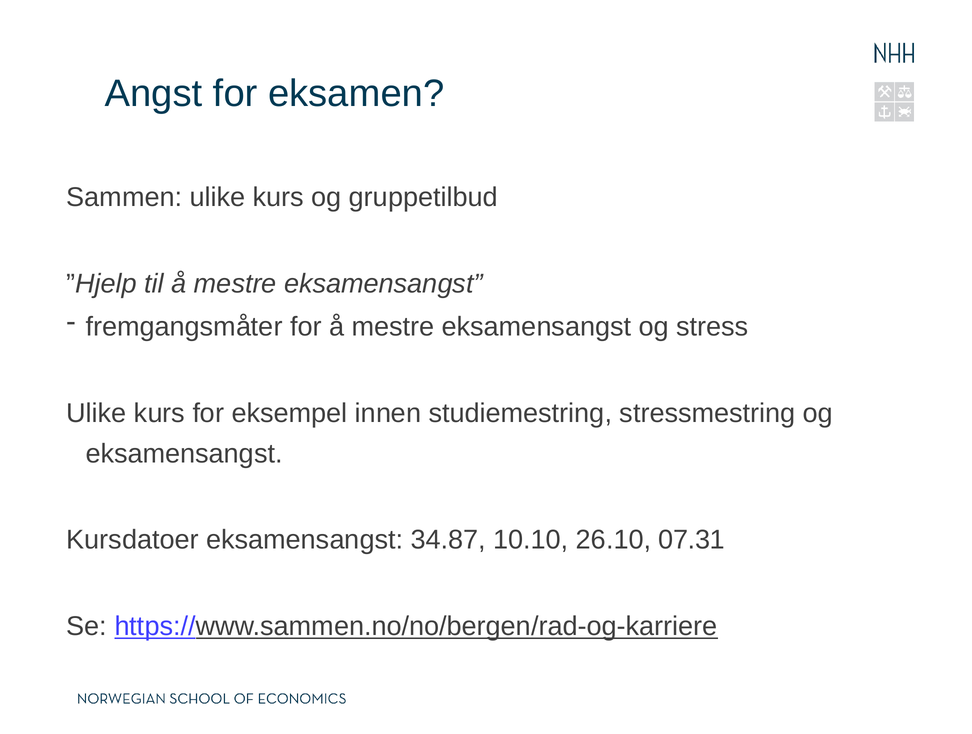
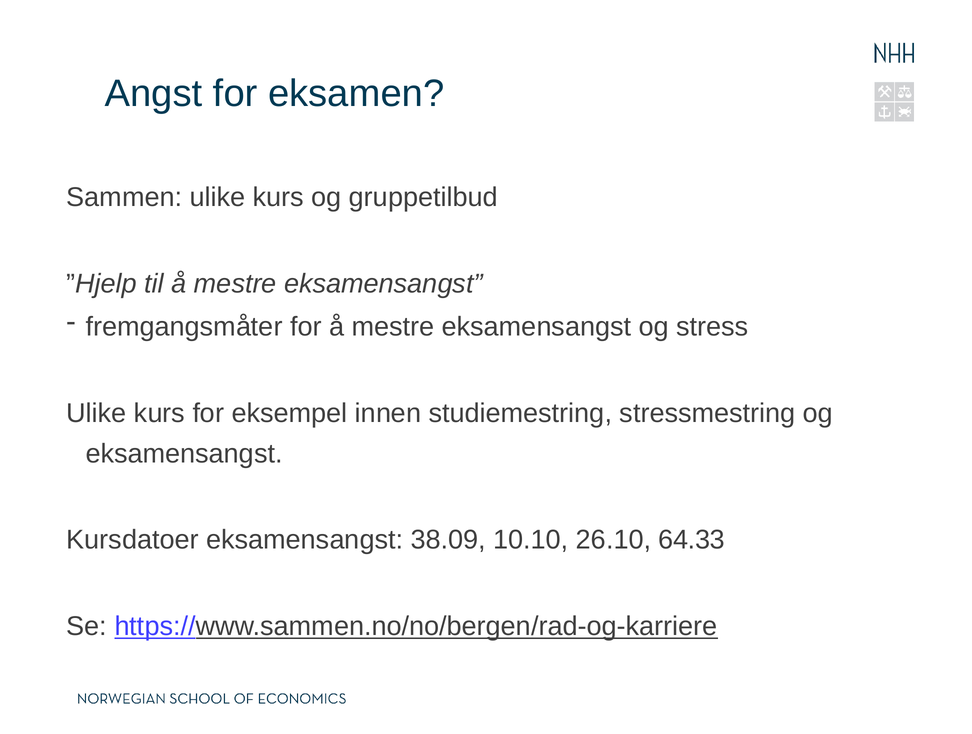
34.87: 34.87 -> 38.09 (448, 540)
07.31: 07.31 -> 64.33 (692, 540)
